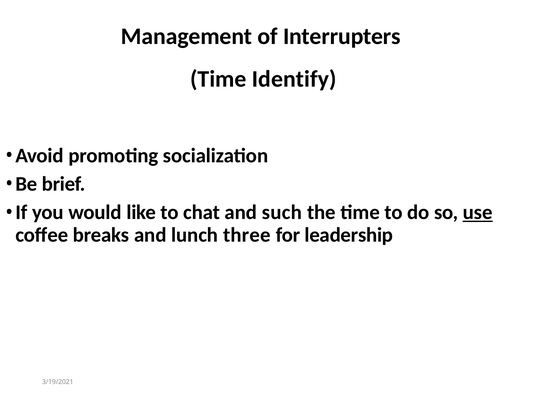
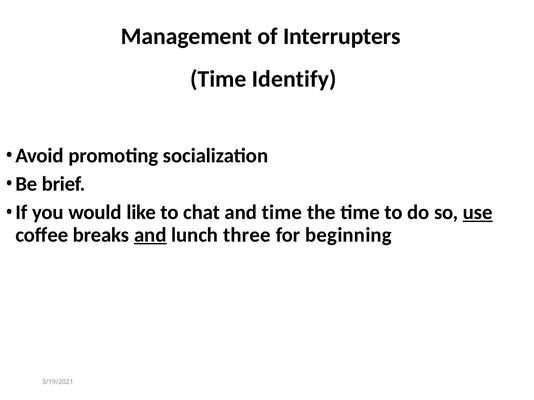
and such: such -> time (282, 213)
and underline: none -> present (150, 235)
leadership: leadership -> beginning (349, 235)
